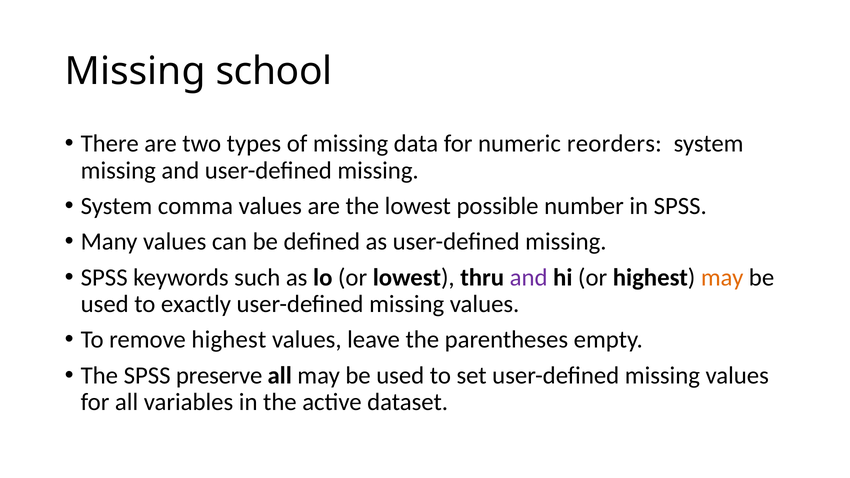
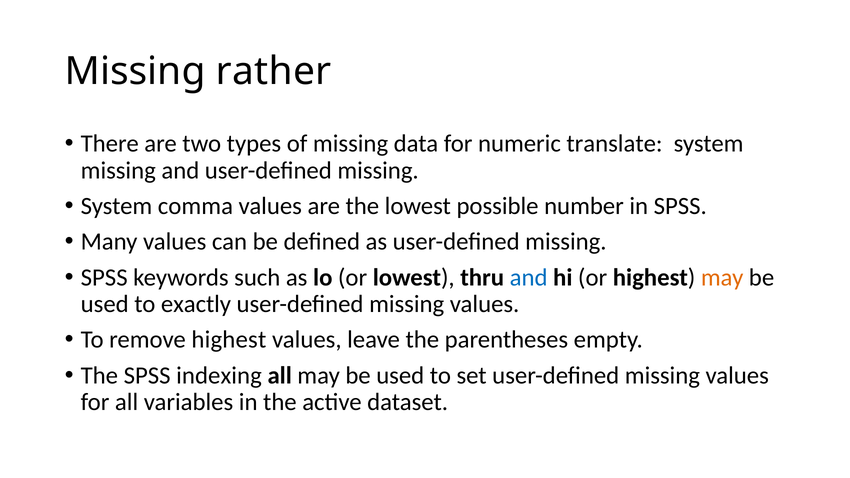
school: school -> rather (274, 71)
reorders: reorders -> translate (615, 144)
and colour: purple -> blue (529, 277)
preserve: preserve -> indexing (219, 375)
